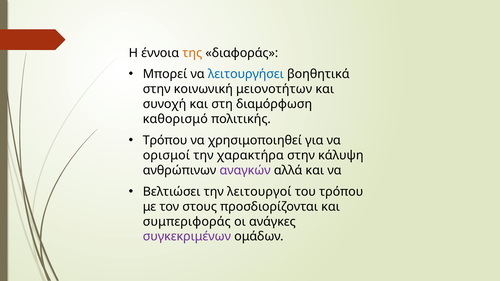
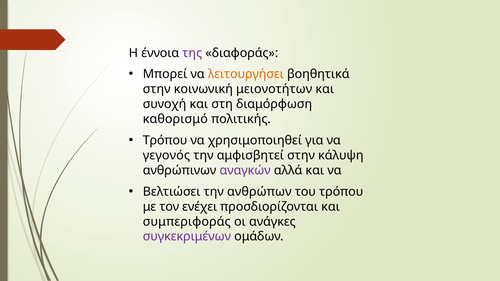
της colour: orange -> purple (192, 53)
λειτουργήσει colour: blue -> orange (246, 74)
ορισμοί: ορισμοί -> γεγονός (166, 155)
χαρακτήρα: χαρακτήρα -> αμφισβητεί (250, 155)
λειτουργοί: λειτουργοί -> ανθρώπων (259, 192)
στους: στους -> ενέχει (200, 207)
